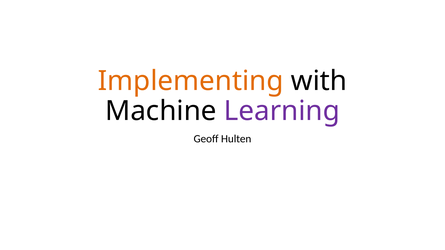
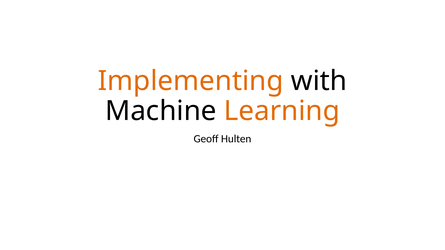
Learning colour: purple -> orange (282, 111)
